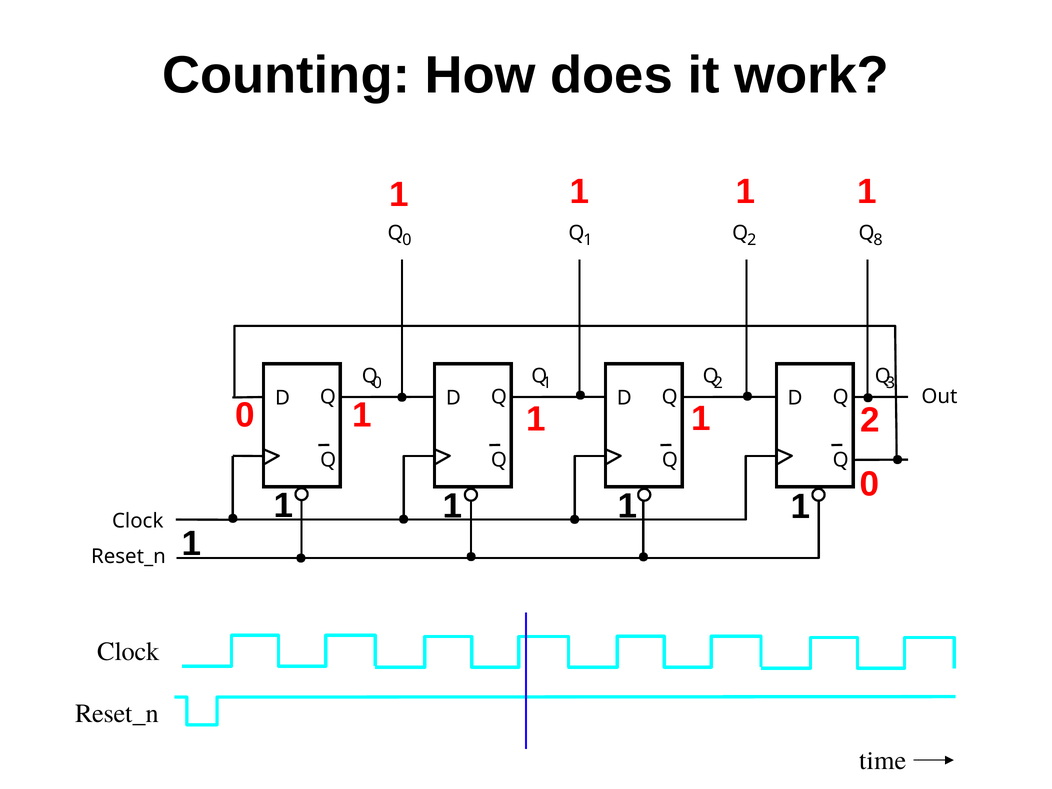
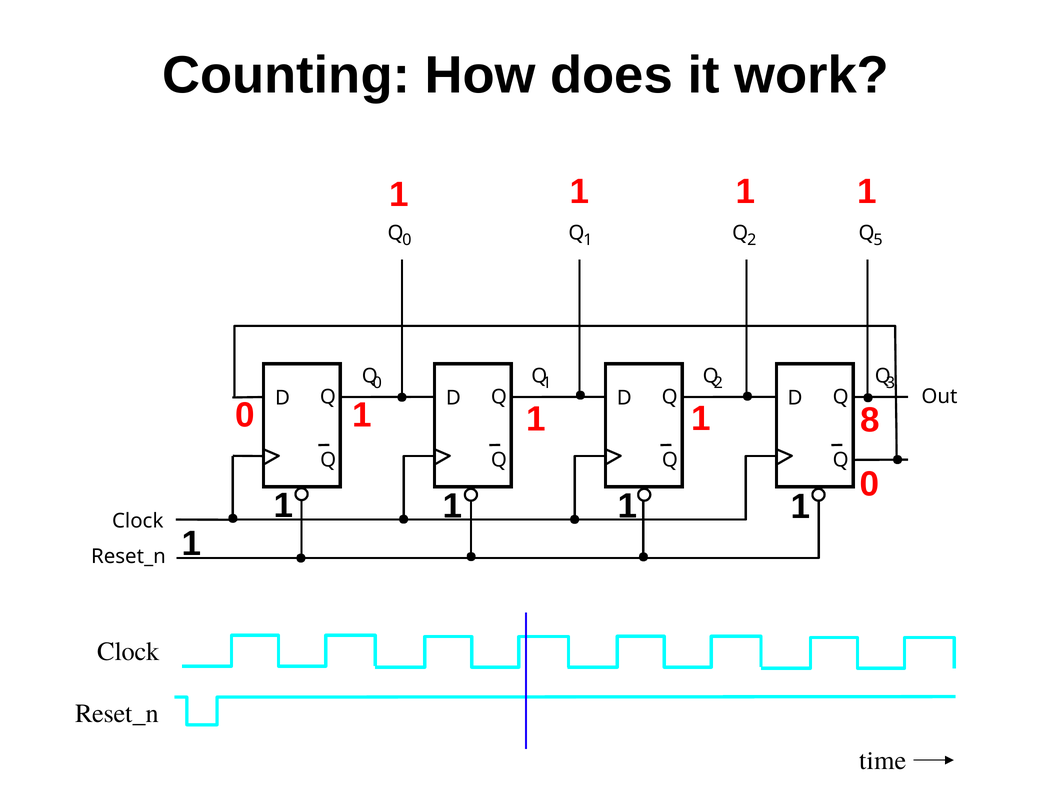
8: 8 -> 5 (878, 240)
1 2: 2 -> 8 (870, 420)
